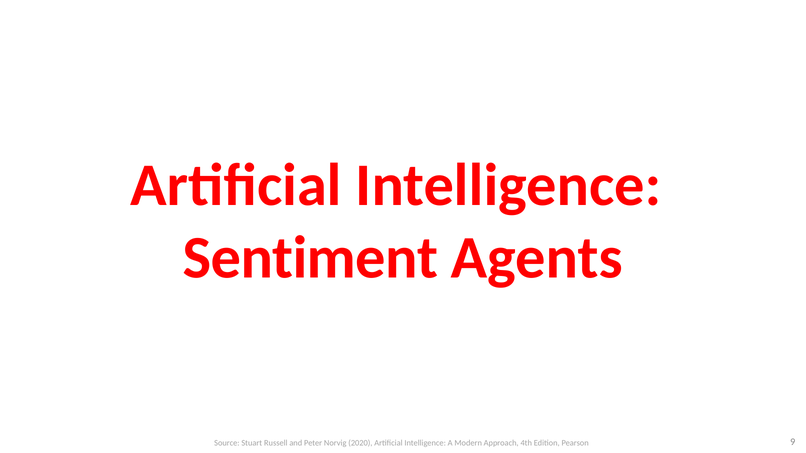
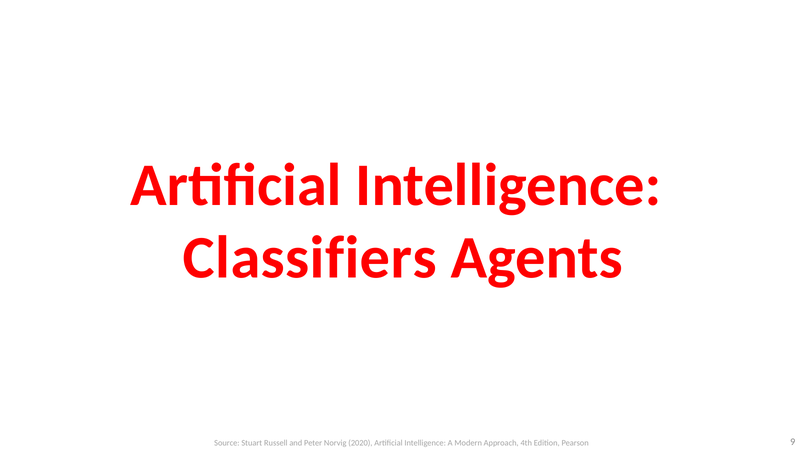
Sentiment: Sentiment -> Classifiers (310, 258)
